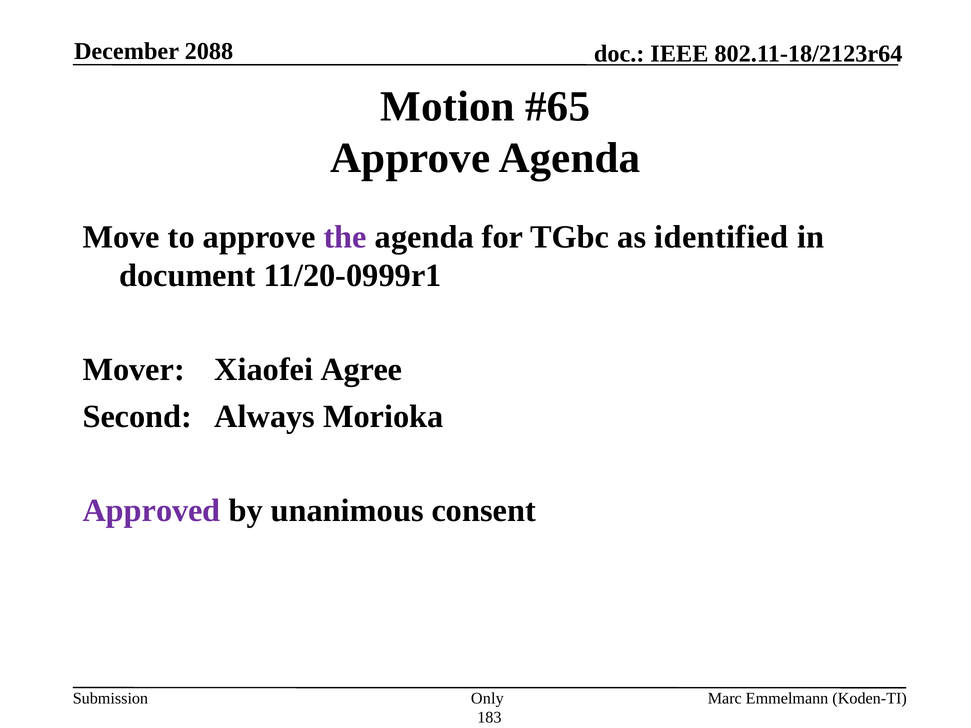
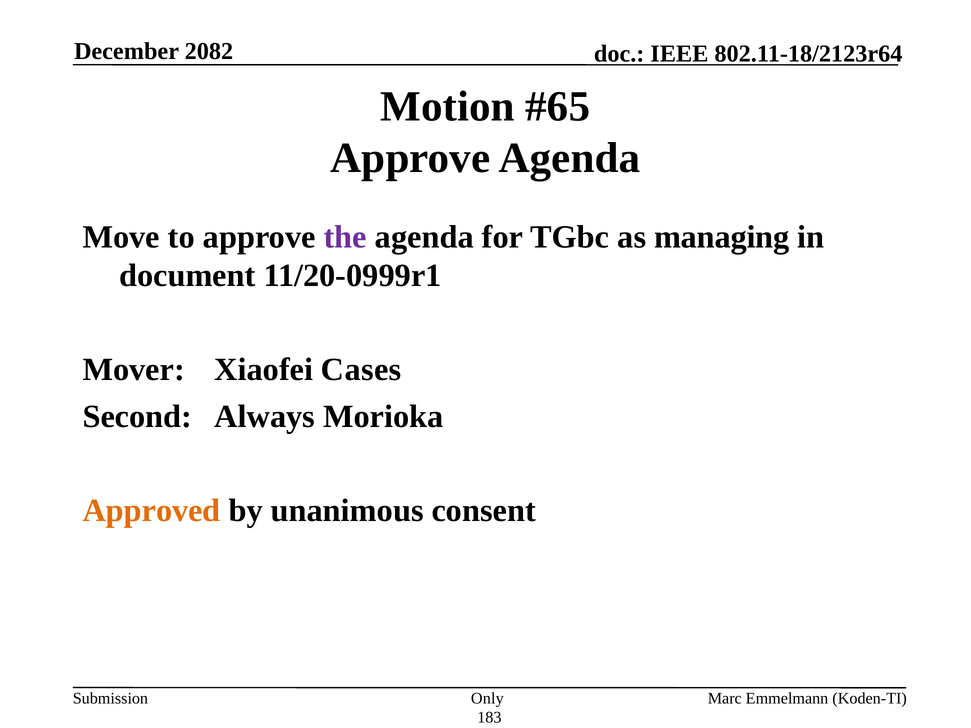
2088: 2088 -> 2082 (209, 51)
identified: identified -> managing (722, 237)
Agree: Agree -> Cases (361, 370)
Approved colour: purple -> orange (152, 511)
